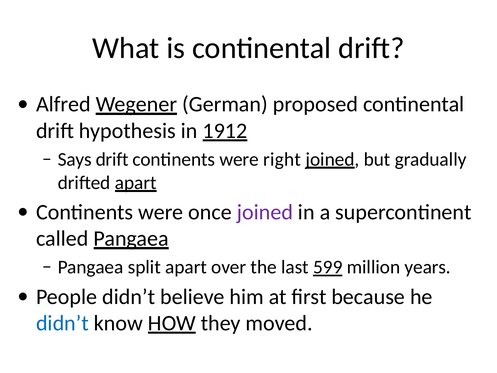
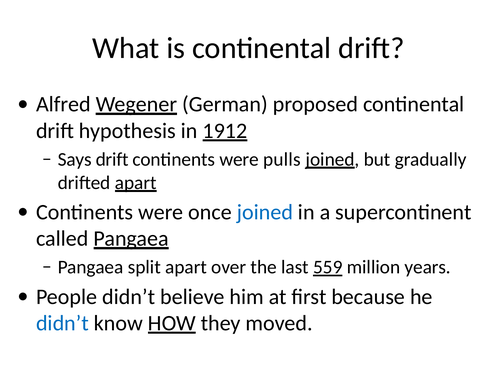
right: right -> pulls (282, 159)
joined colour: purple -> blue (265, 212)
599: 599 -> 559 (328, 267)
